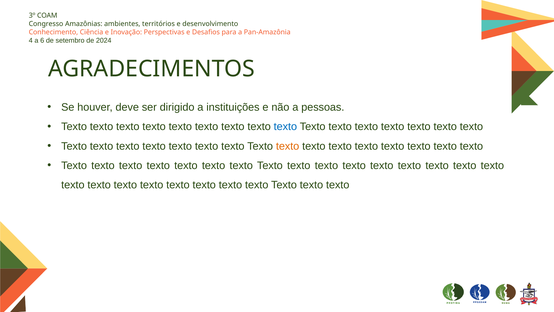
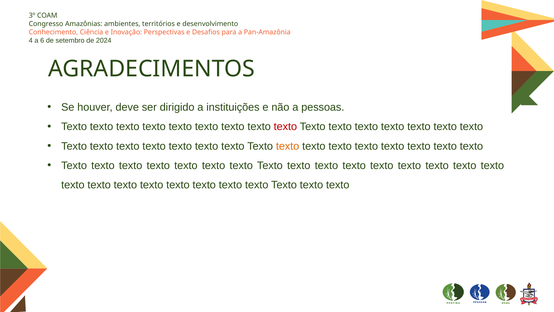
texto colour: blue -> red (285, 127)
